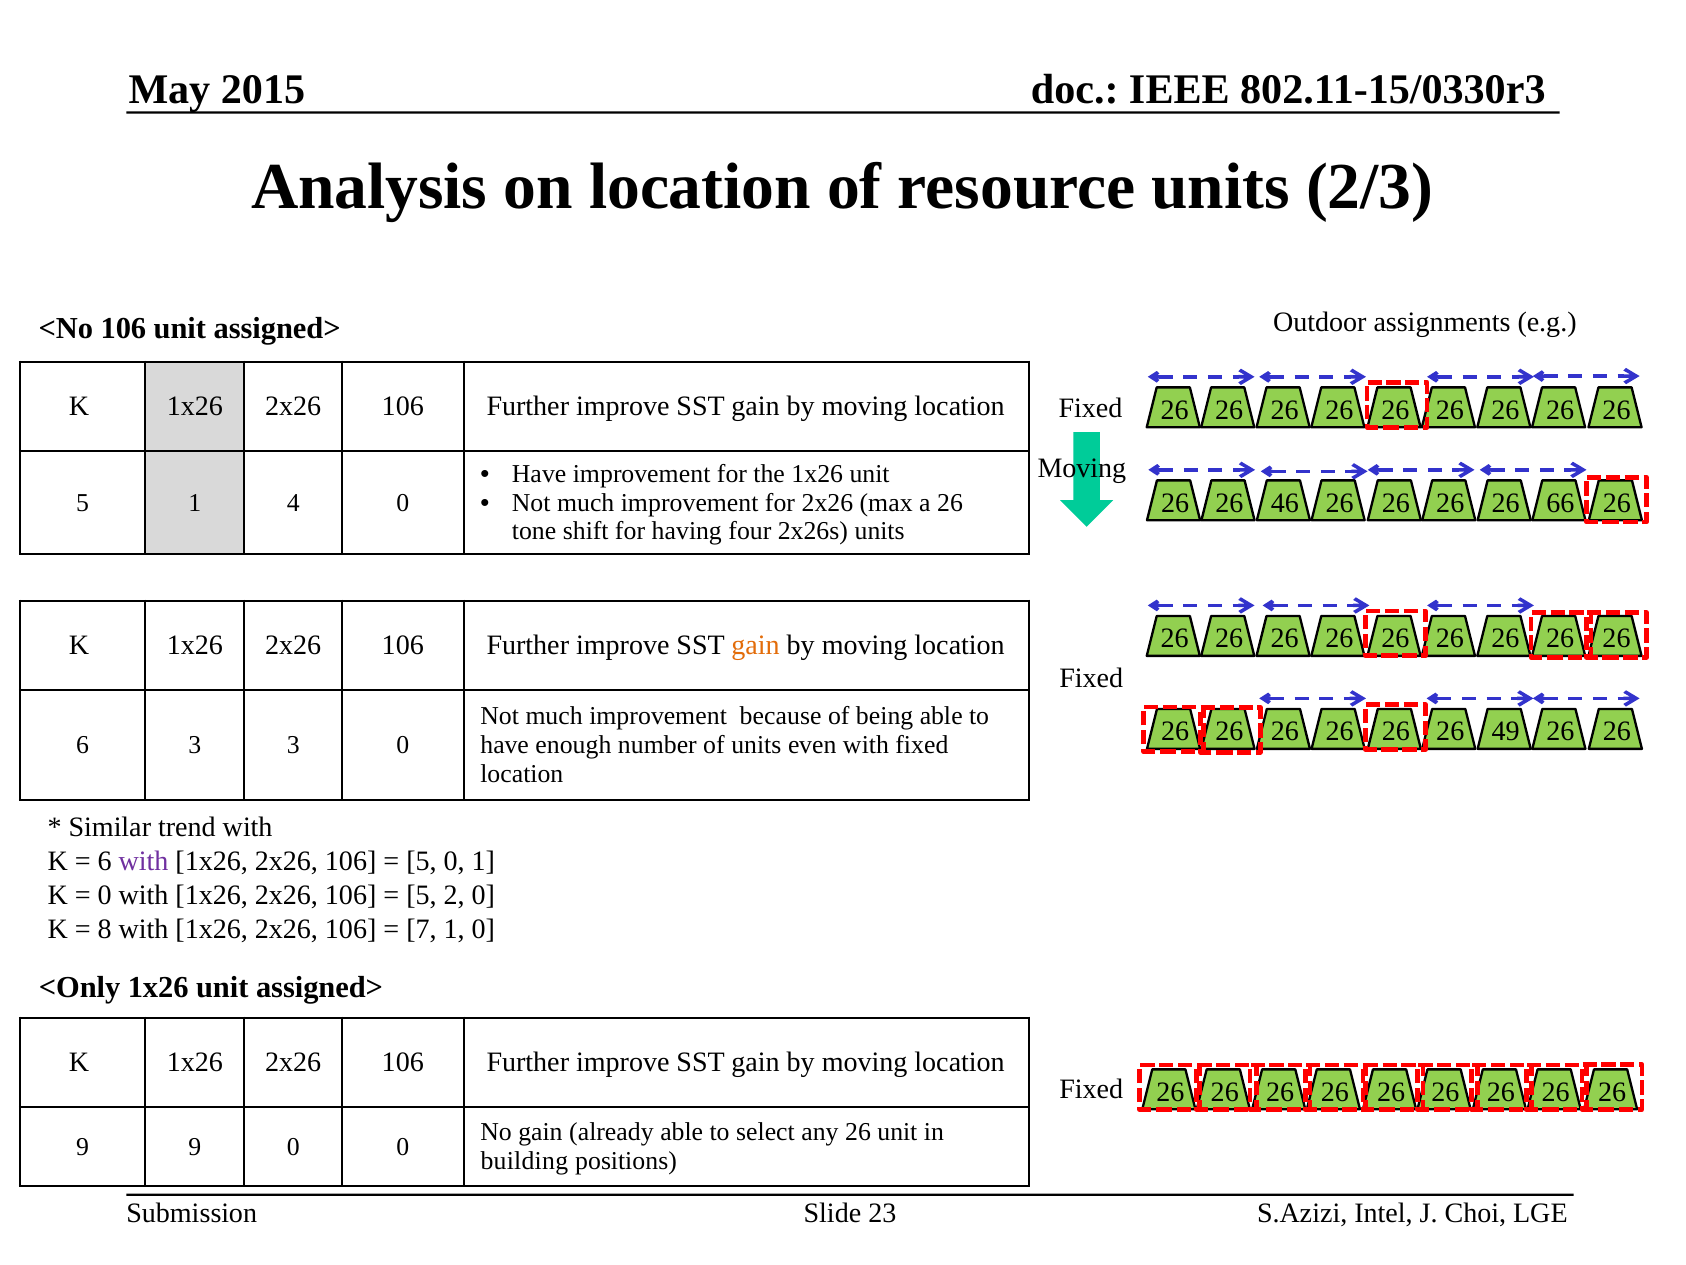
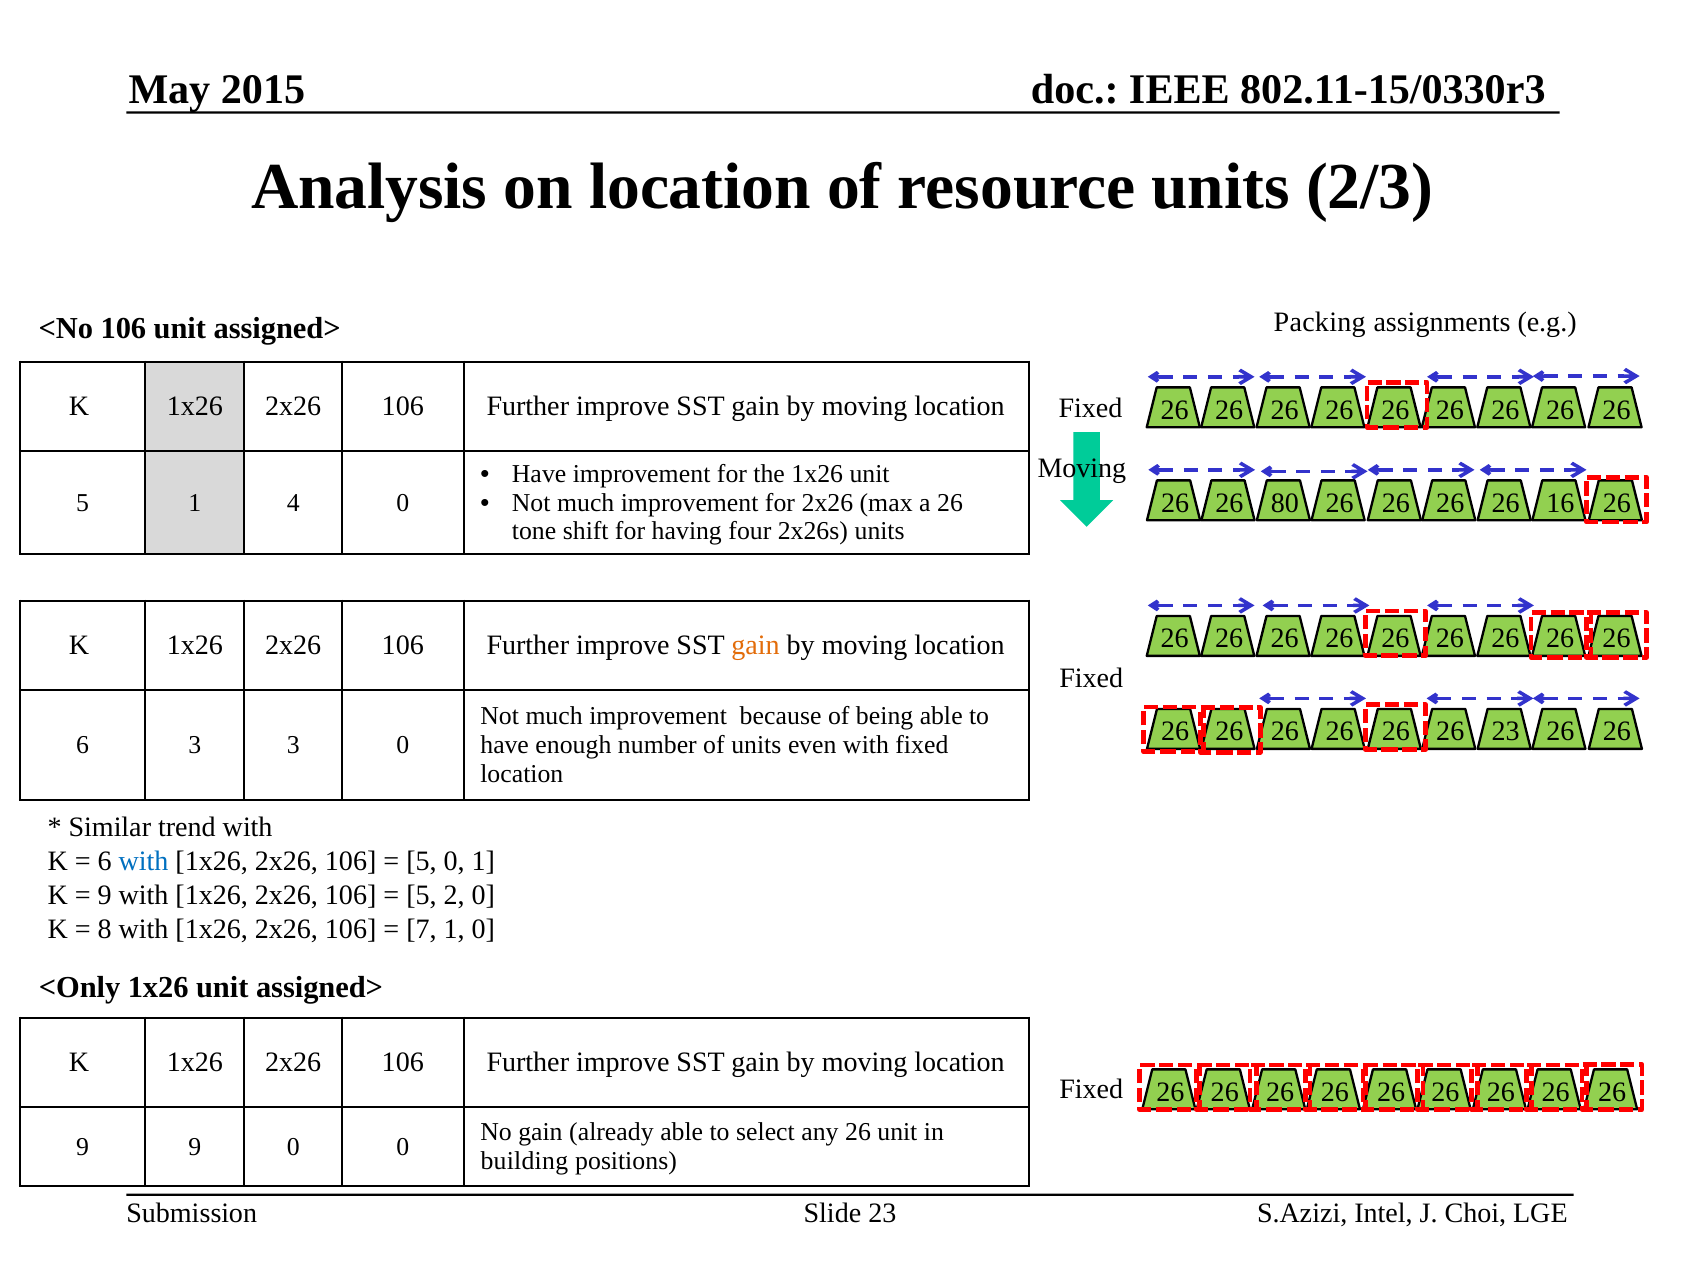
Outdoor: Outdoor -> Packing (1320, 322)
46: 46 -> 80 (1285, 503)
66: 66 -> 16 (1560, 503)
26 49: 49 -> 23 (1506, 731)
with colour: purple -> blue (144, 861)
0: 0 -> 9 (105, 895)
